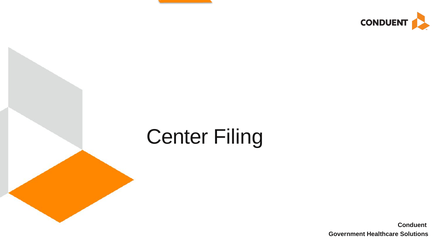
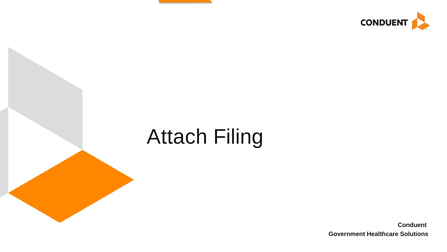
Center: Center -> Attach (177, 137)
